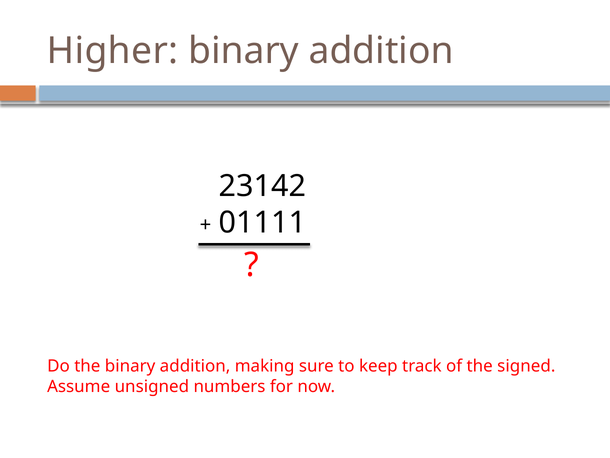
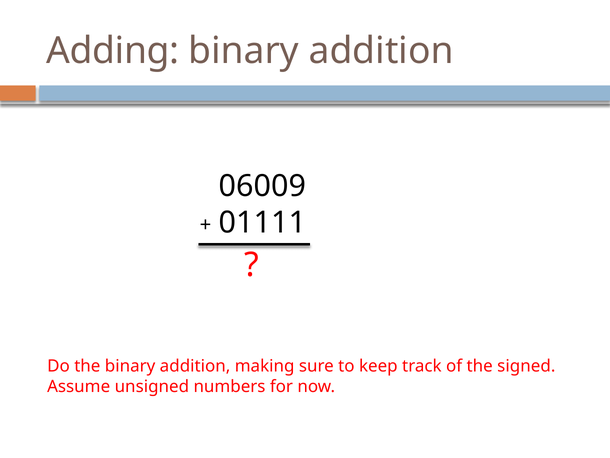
Higher: Higher -> Adding (113, 51)
23142: 23142 -> 06009 (263, 186)
